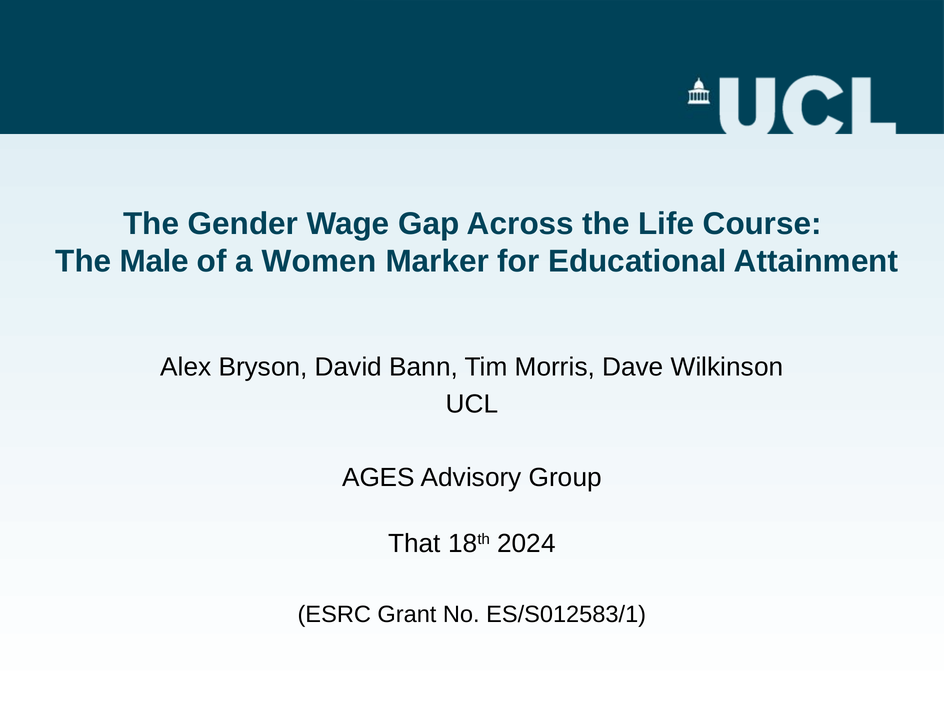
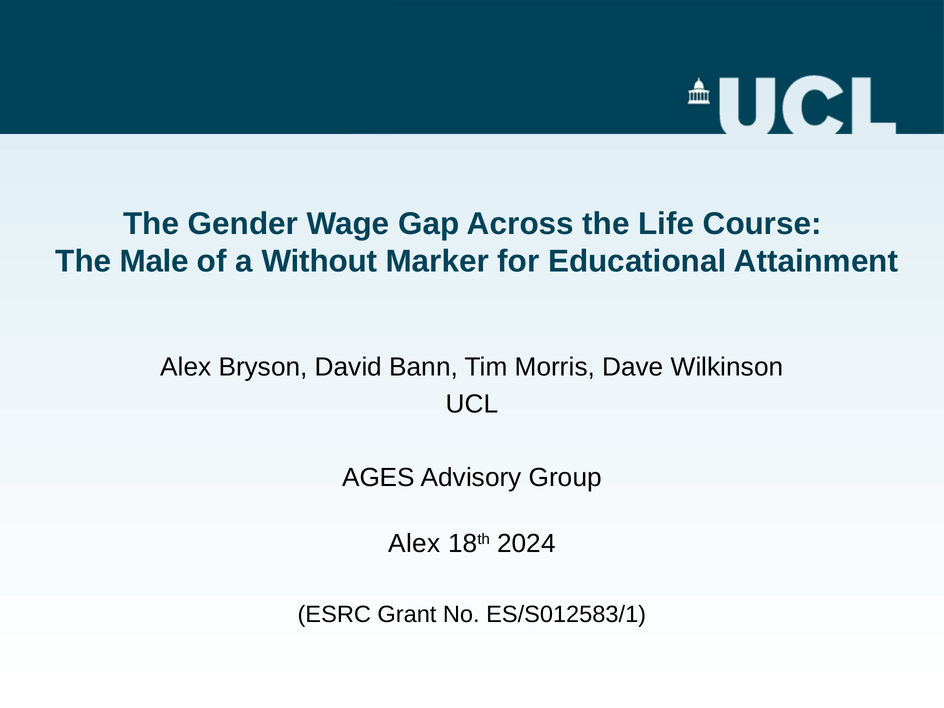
Women: Women -> Without (319, 261)
That: That -> Alex (414, 543)
